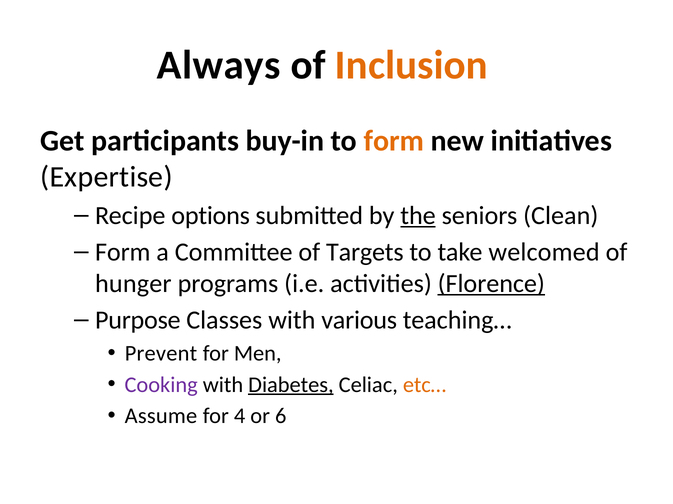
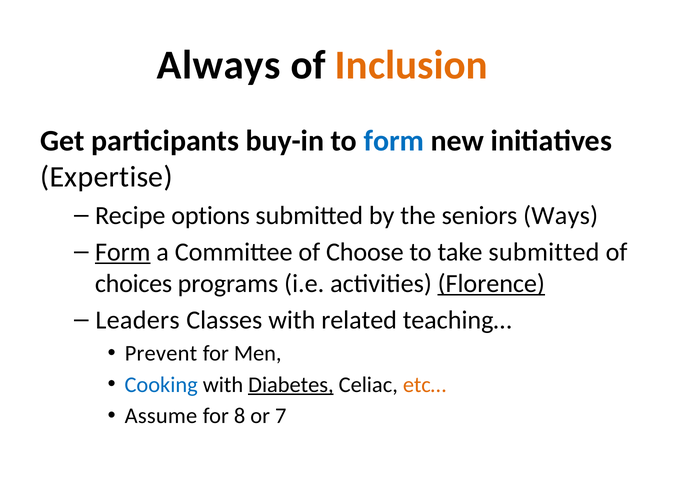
form colour: orange -> blue (394, 141)
the underline: present -> none (418, 216)
Clean: Clean -> Ways (561, 216)
Form underline: none -> present (123, 252)
Targets: Targets -> Choose (365, 252)
take welcomed: welcomed -> submitted (544, 252)
hunger: hunger -> choices (134, 284)
Purpose: Purpose -> Leaders (138, 320)
various: various -> related (359, 320)
Cooking colour: purple -> blue (161, 385)
4: 4 -> 8 (240, 417)
6: 6 -> 7 (281, 417)
